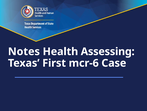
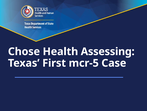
Notes: Notes -> Chose (24, 51)
mcr-6: mcr-6 -> mcr-5 (84, 63)
